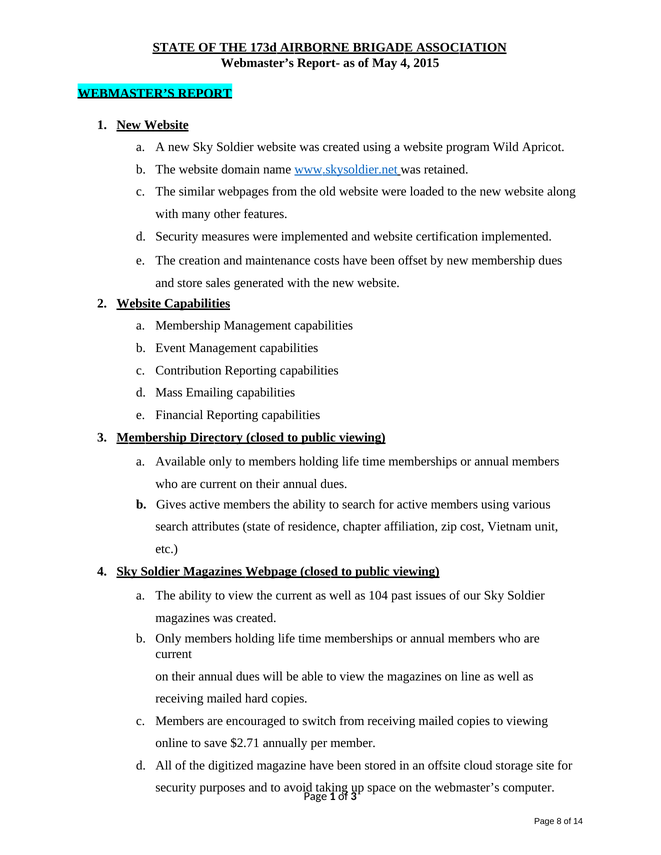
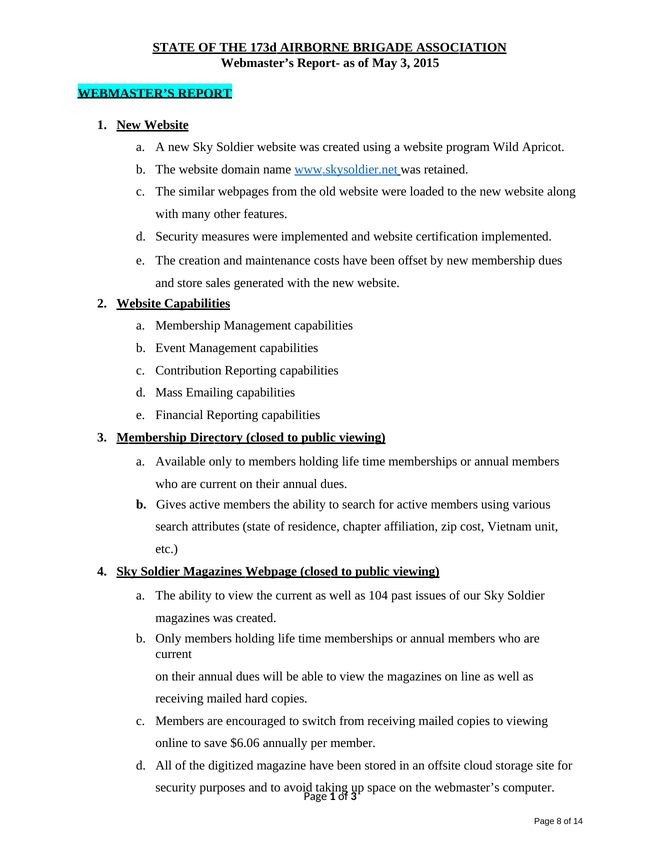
May 4: 4 -> 3 (405, 63)
$2.71: $2.71 -> $6.06 (245, 743)
